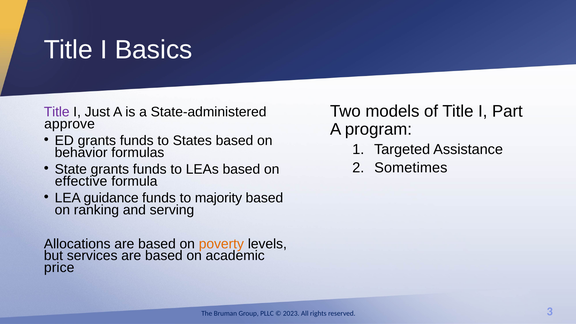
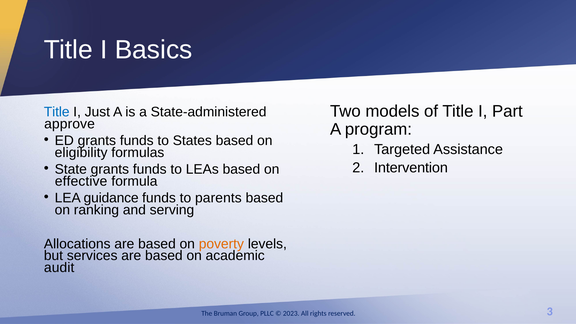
Title colour: purple -> blue (57, 112)
behavior: behavior -> eligibility (81, 153)
Sometimes: Sometimes -> Intervention (411, 168)
majority: majority -> parents (218, 198)
price: price -> audit (59, 268)
